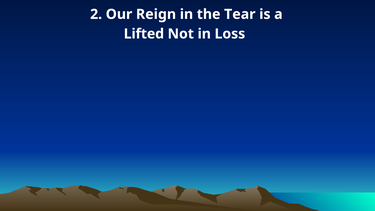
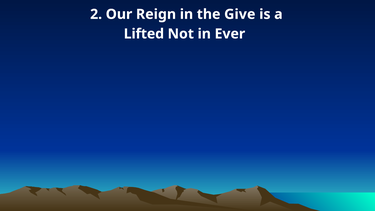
Tear: Tear -> Give (240, 14)
Loss: Loss -> Ever (230, 34)
